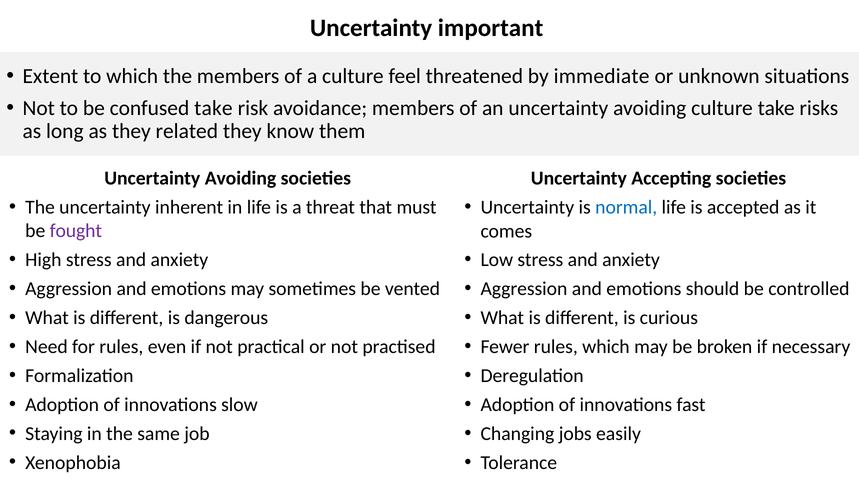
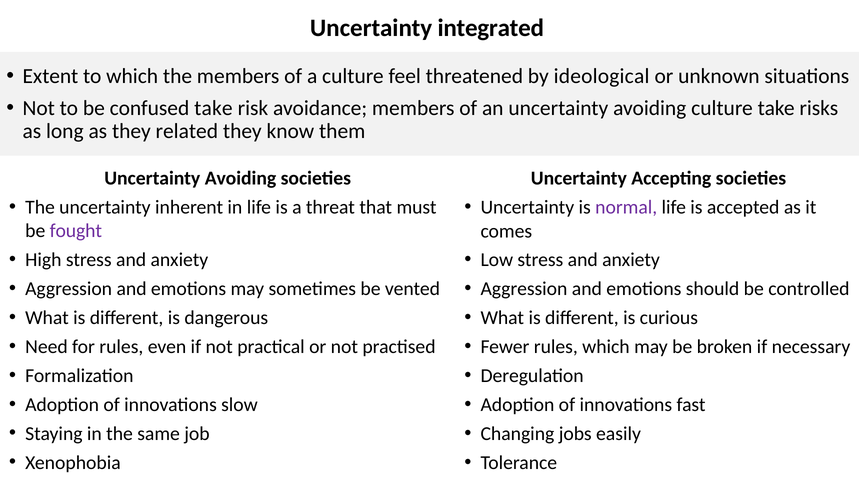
important: important -> integrated (491, 28)
immediate: immediate -> ideological (602, 76)
normal colour: blue -> purple (626, 208)
